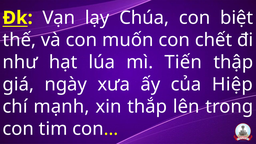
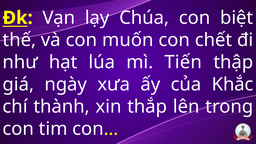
Hiệp: Hiệp -> Khắc (233, 84)
mạnh: mạnh -> thành (62, 107)
